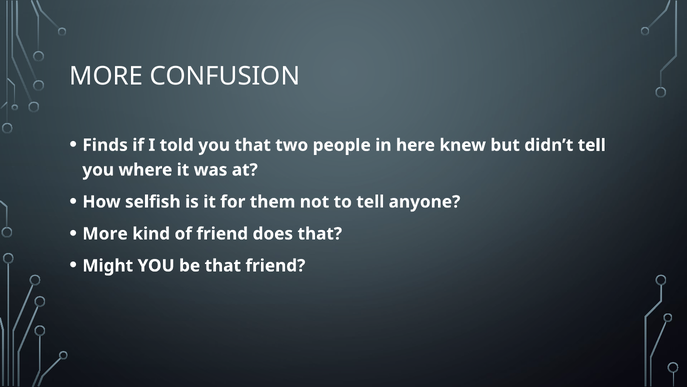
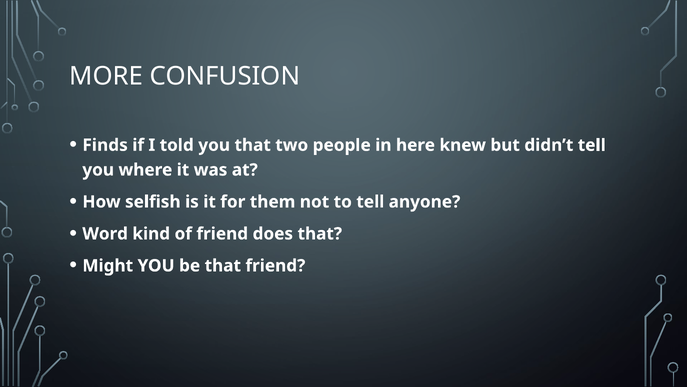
More: More -> Word (105, 233)
